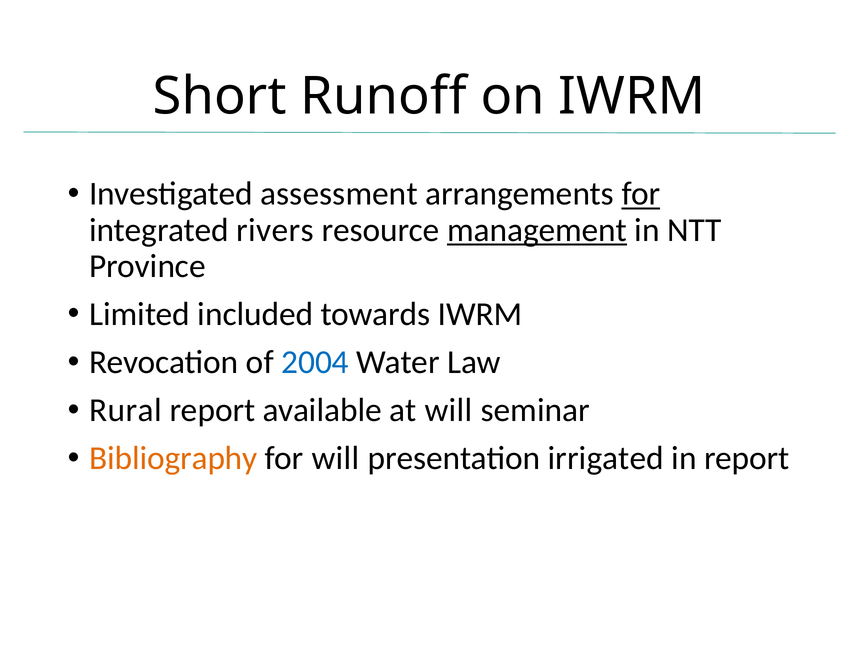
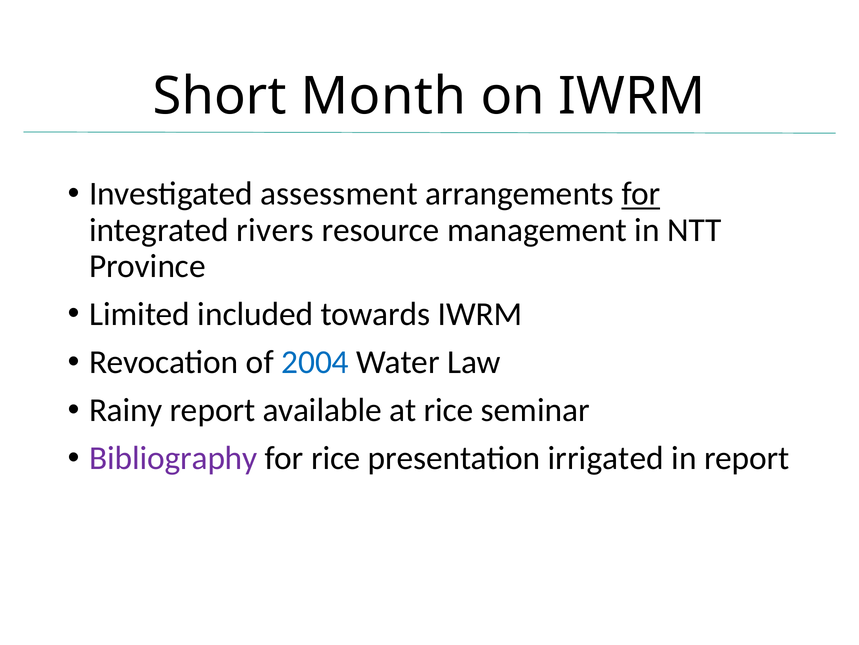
Runoff: Runoff -> Month (383, 96)
management underline: present -> none (537, 230)
Rural: Rural -> Rainy (126, 410)
at will: will -> rice (449, 410)
Bibliography colour: orange -> purple (173, 458)
for will: will -> rice (336, 458)
